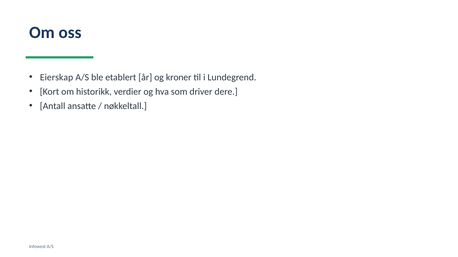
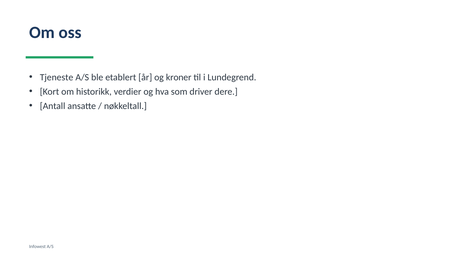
Eierskap: Eierskap -> Tjeneste (57, 78)
